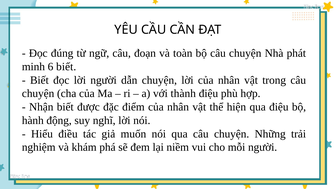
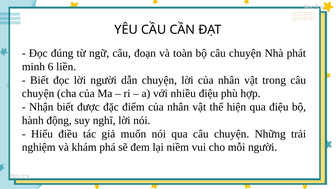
6 biết: biết -> liền (66, 67)
thành: thành -> nhiều (183, 94)
